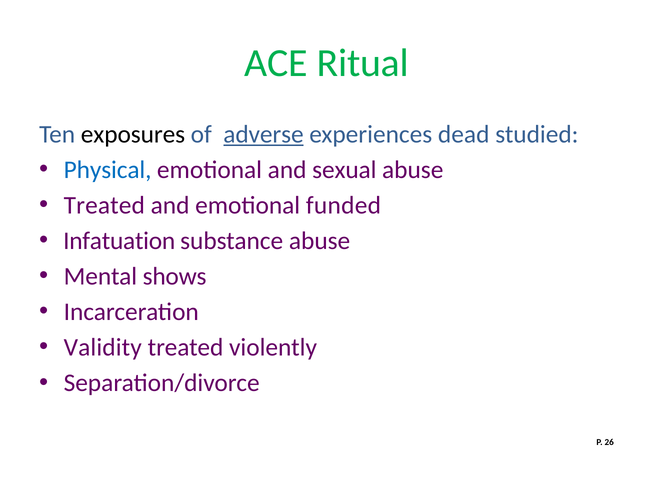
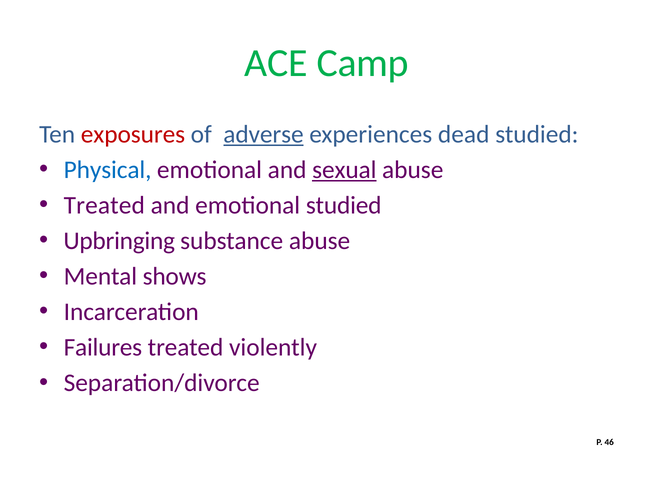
Ritual: Ritual -> Camp (363, 63)
exposures colour: black -> red (133, 135)
sexual underline: none -> present (344, 170)
emotional funded: funded -> studied (344, 206)
Infatuation: Infatuation -> Upbringing (119, 241)
Validity: Validity -> Failures (103, 348)
26: 26 -> 46 (609, 443)
